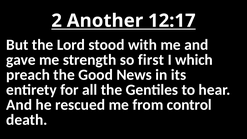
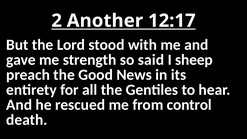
first: first -> said (151, 60)
which: which -> sheep (194, 60)
